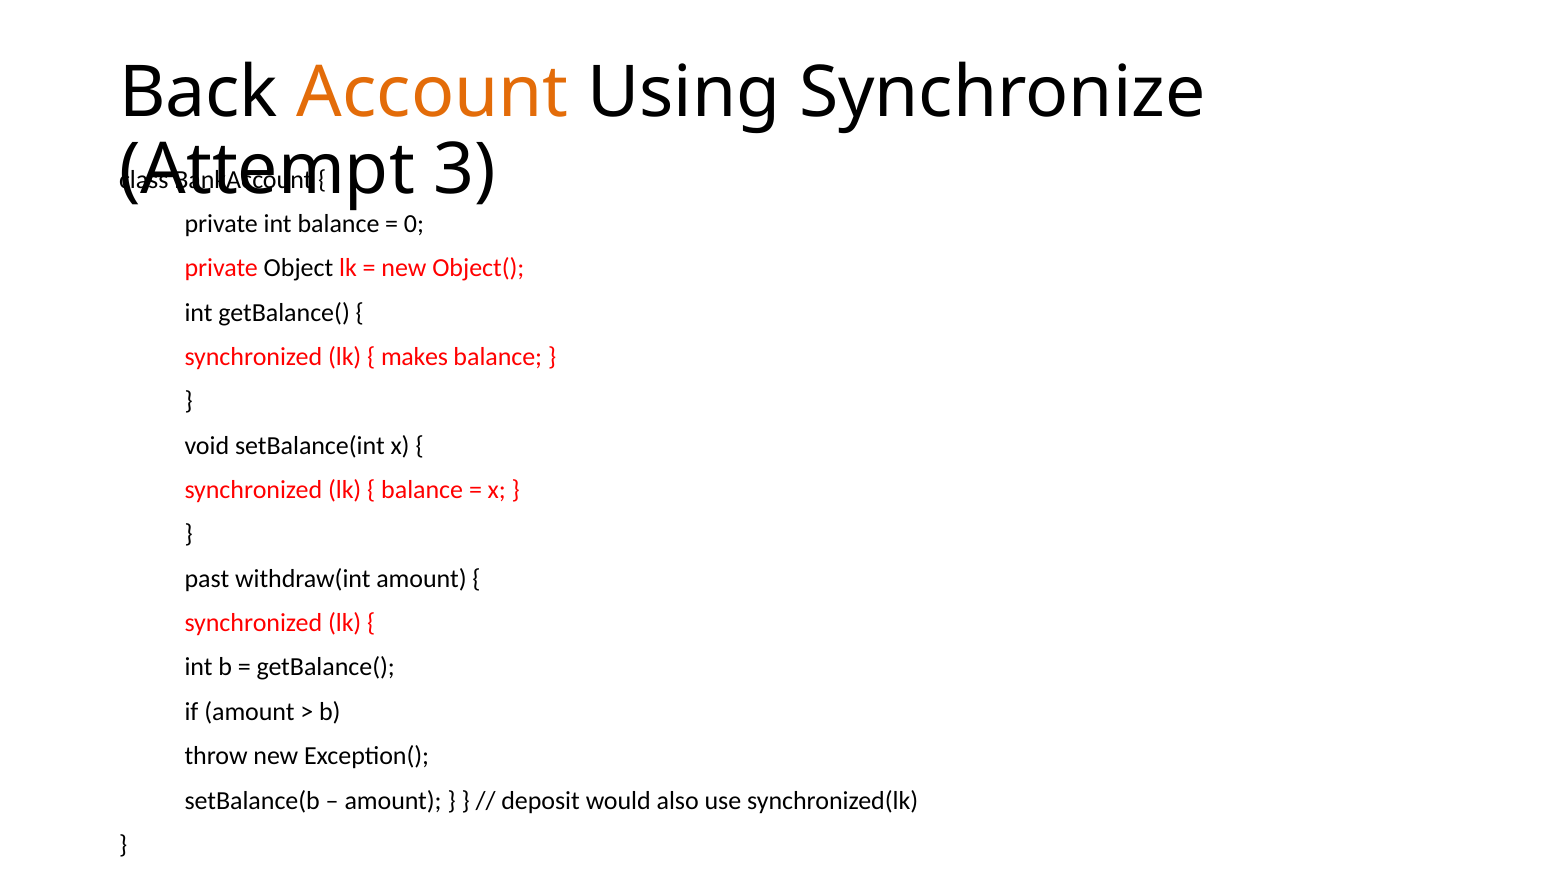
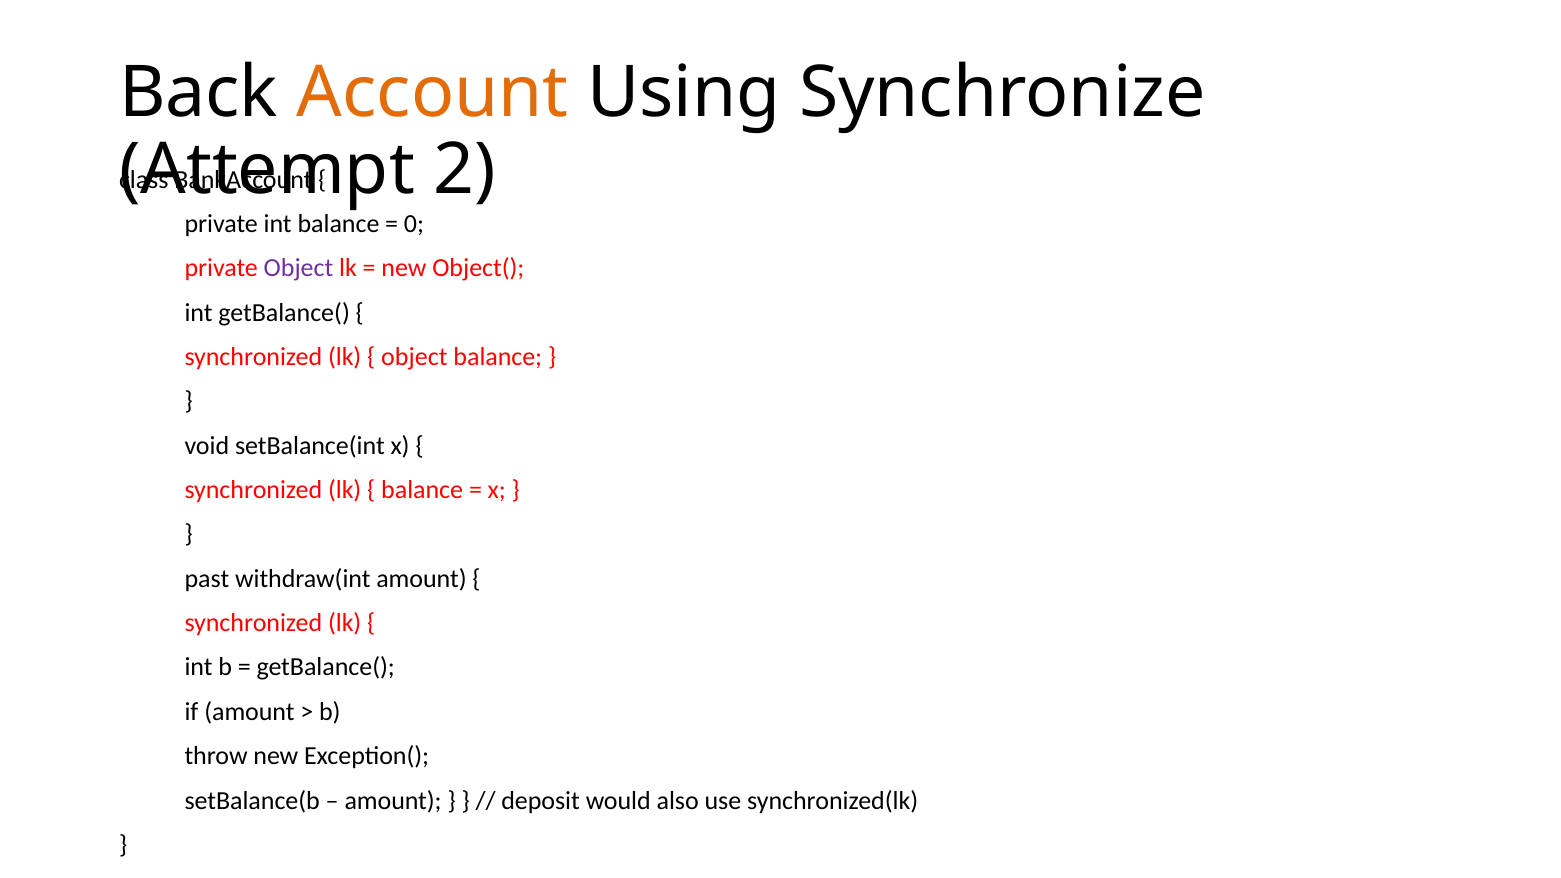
3: 3 -> 2 (465, 170)
Object colour: black -> purple (298, 268)
makes: makes -> object (414, 357)
